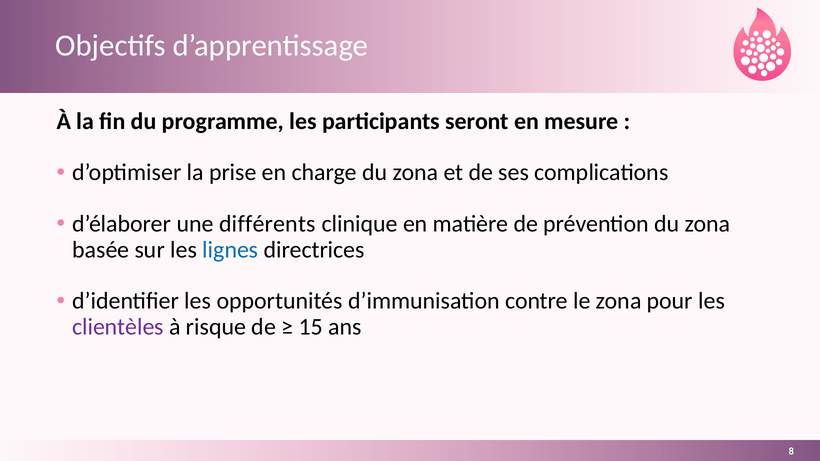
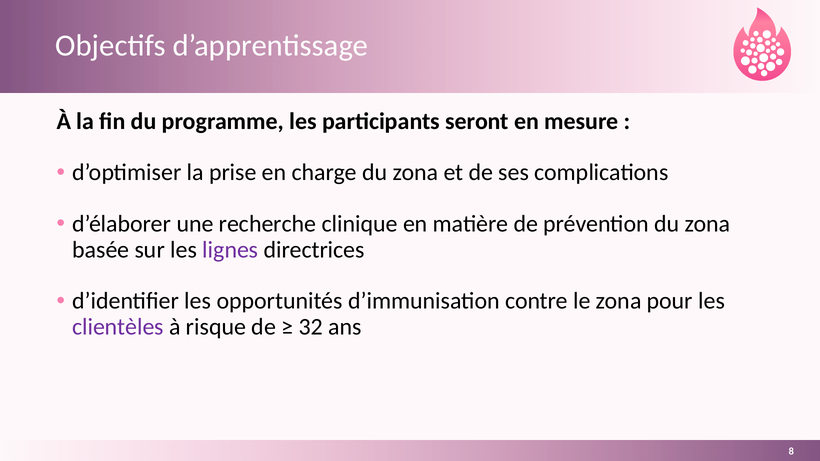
différents: différents -> recherche (268, 224)
lignes colour: blue -> purple (230, 250)
15: 15 -> 32 (311, 327)
